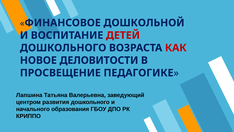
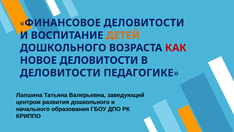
ФИНАНСОВОЕ ДОШКОЛЬНОЙ: ДОШКОЛЬНОЙ -> ДЕЛОВИТОСТИ (144, 23)
ДЕТЕЙ colour: red -> orange (123, 35)
ПРОСВЕЩЕНИЕ: ПРОСВЕЩЕНИЕ -> ДЕЛОВИТОСТИ (60, 73)
